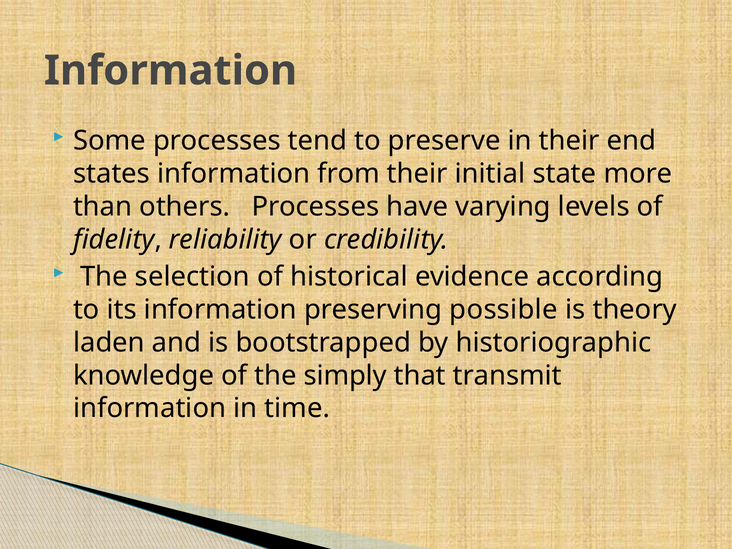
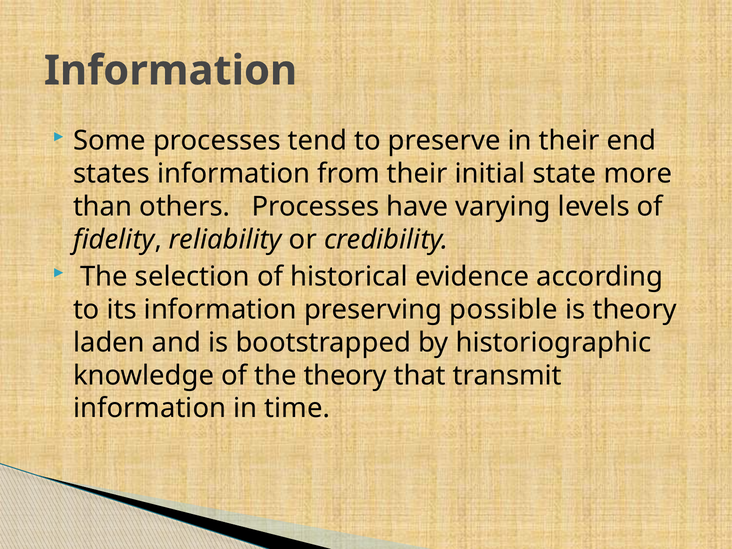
the simply: simply -> theory (345, 375)
